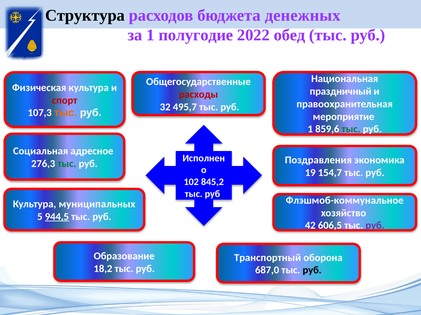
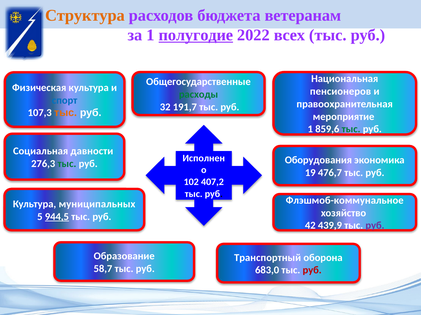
Структура colour: black -> orange (85, 16)
денежных: денежных -> ветеранам (303, 16)
полугодие underline: none -> present (196, 35)
обед: обед -> всех (289, 35)
праздничный: праздничный -> пенсионеров (341, 92)
расходы colour: red -> green (199, 95)
спорт colour: red -> blue (65, 100)
495,7: 495,7 -> 191,7 (185, 107)
адресное: адресное -> давности (92, 151)
Поздравления: Поздравления -> Оборудования (318, 160)
154,7: 154,7 -> 476,7 (330, 173)
845,2: 845,2 -> 407,2 (212, 182)
606,5: 606,5 -> 439,9 (330, 226)
18,2: 18,2 -> 58,7 (103, 269)
687,0: 687,0 -> 683,0 (267, 271)
руб colour: black -> red (312, 271)
